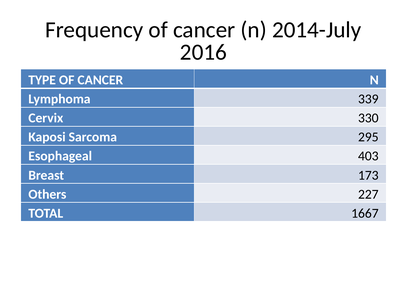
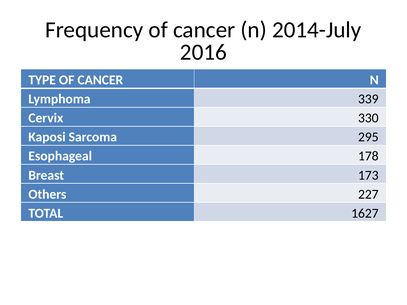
403: 403 -> 178 (368, 156)
1667: 1667 -> 1627 (365, 213)
